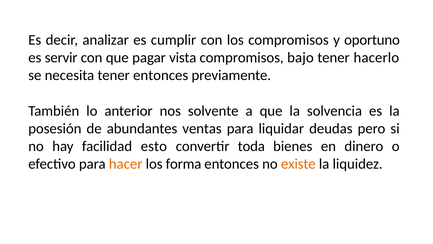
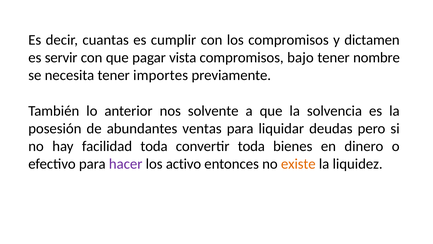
analizar: analizar -> cuantas (106, 40)
oportuno: oportuno -> dictamen (372, 40)
hacerlo: hacerlo -> nombre (376, 58)
tener entonces: entonces -> importes (161, 75)
facilidad esto: esto -> toda (154, 146)
hacer colour: orange -> purple (126, 164)
forma: forma -> activo (184, 164)
